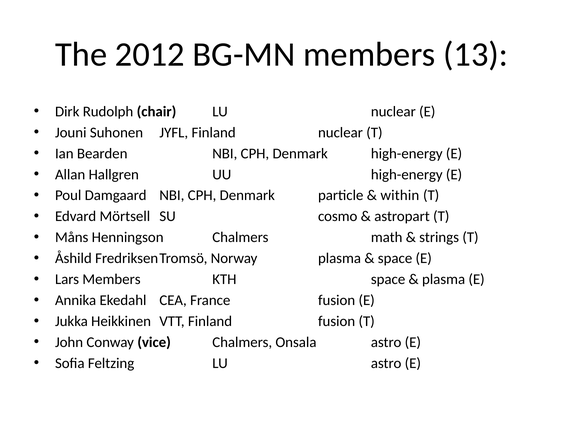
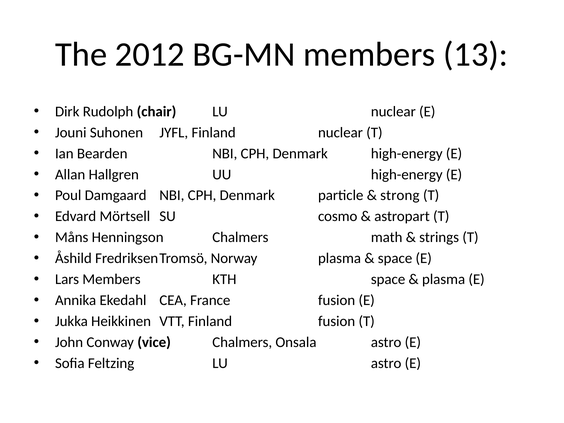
within: within -> strong (400, 195)
